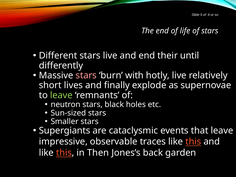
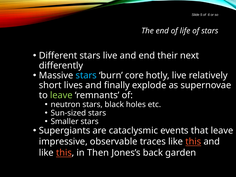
until: until -> next (190, 56)
stars colour: pink -> light blue (86, 75)
with: with -> core (134, 75)
